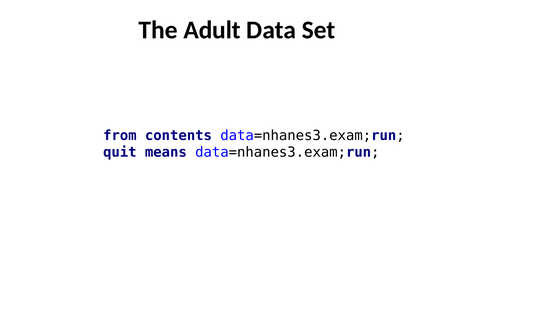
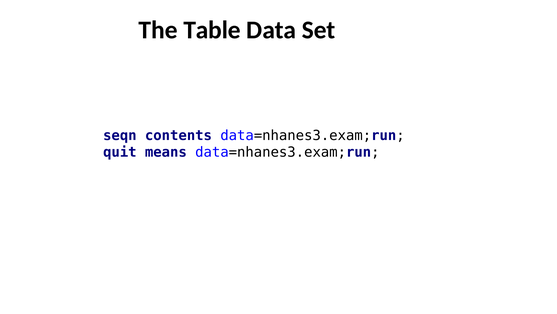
Adult: Adult -> Table (212, 30)
from: from -> seqn (120, 135)
